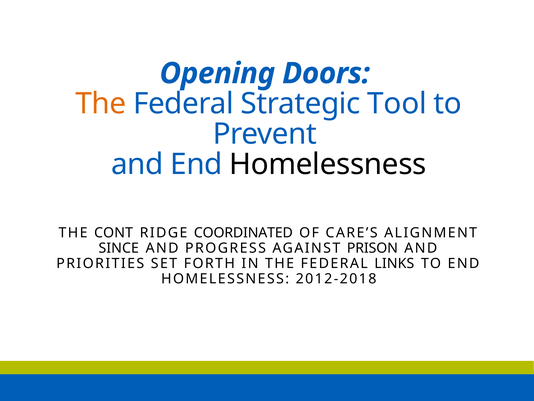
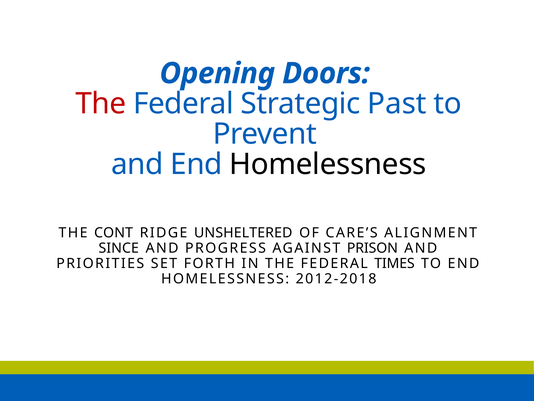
The colour: orange -> red (101, 104)
Tool: Tool -> Past (397, 104)
COORDINATED: COORDINATED -> UNSHELTERED (243, 233)
LINKS: LINKS -> TIMES (394, 263)
